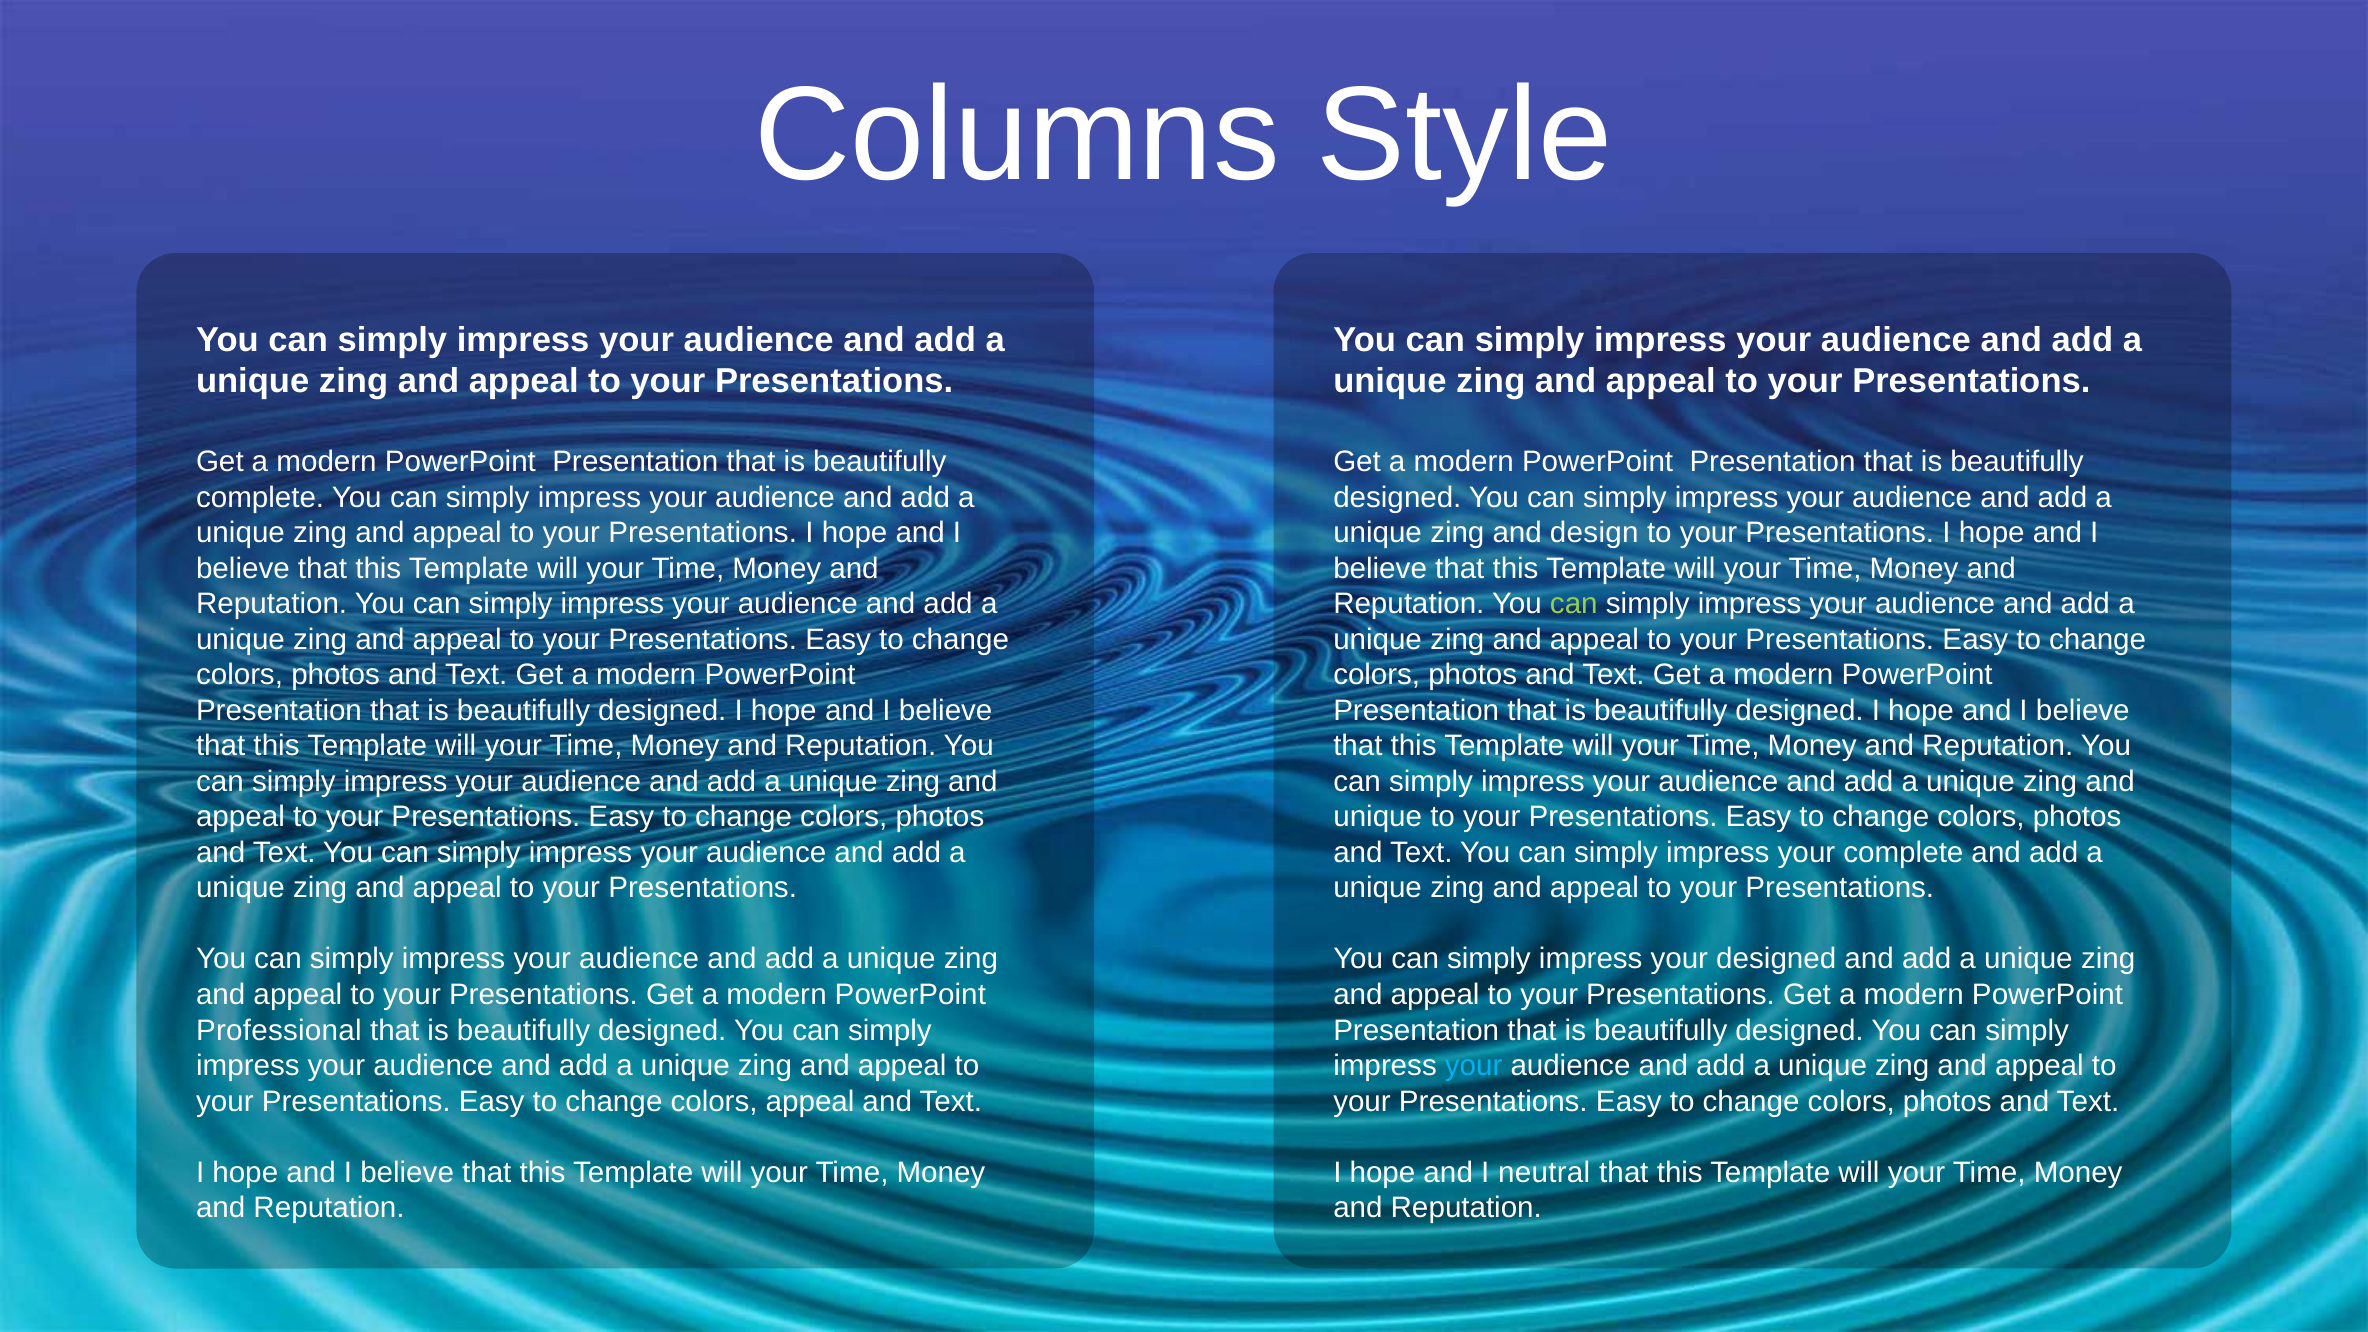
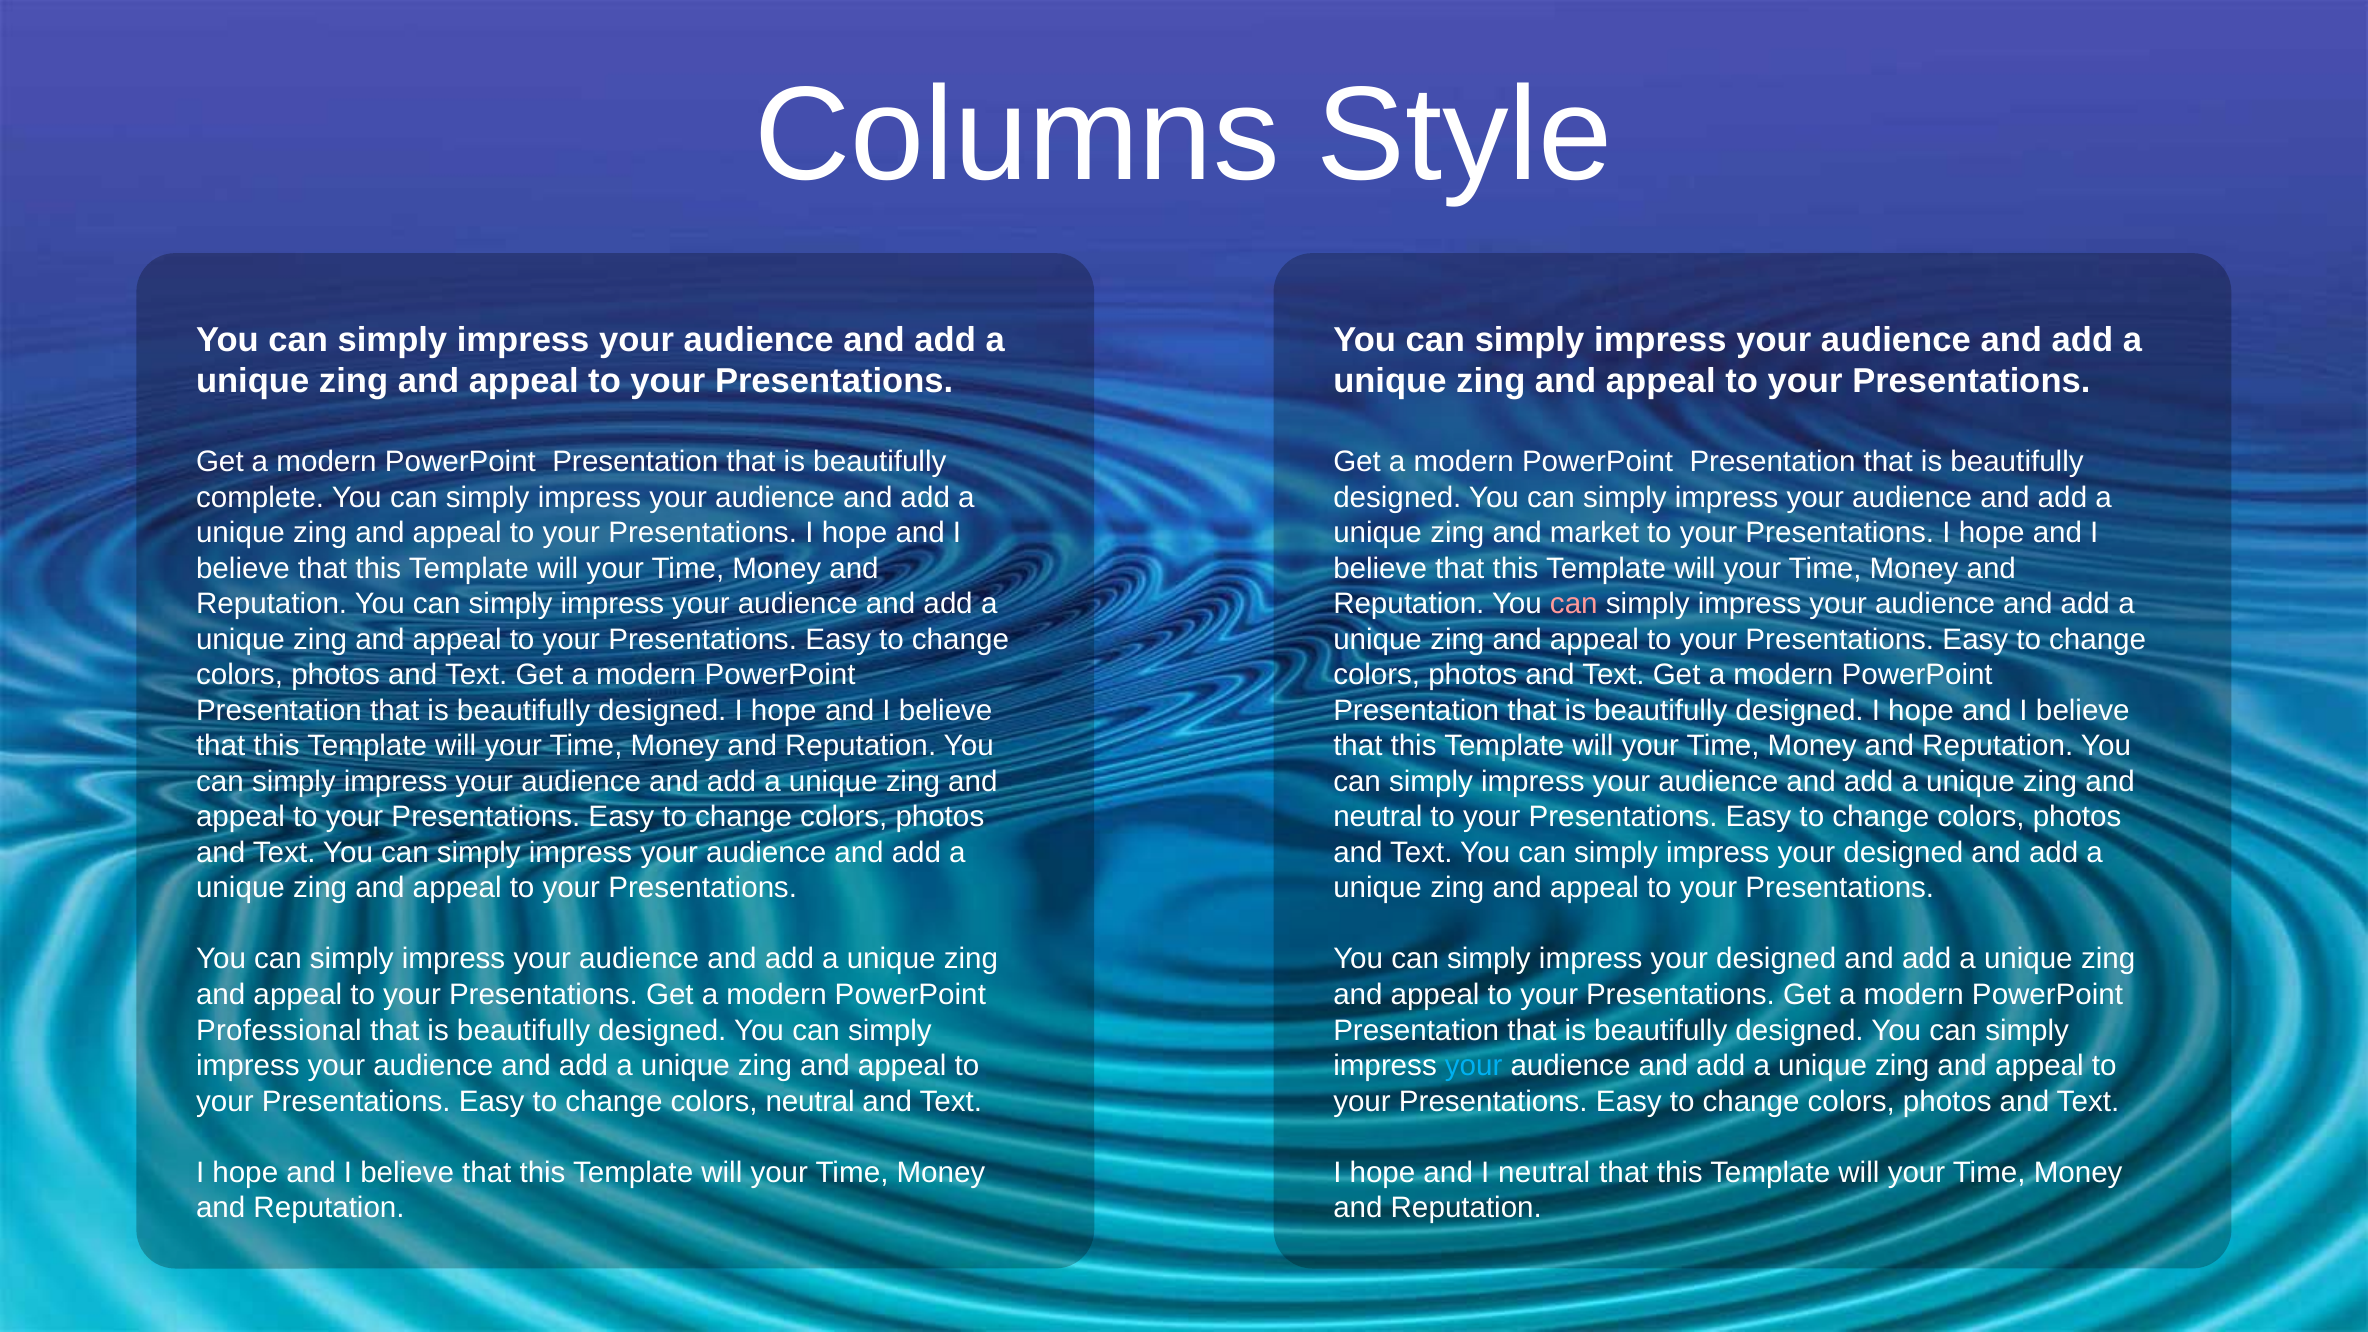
design: design -> market (1595, 533)
can colour: light green -> pink (1574, 604)
unique: unique -> neutral (1378, 817)
complete: complete -> designed (1903, 853)
colors appeal: appeal -> neutral (810, 1101)
